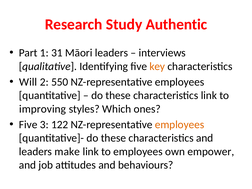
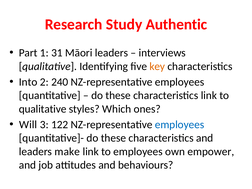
Will: Will -> Into (28, 82)
550: 550 -> 240 (60, 82)
improving: improving -> qualitative (43, 109)
Five: Five -> Will (28, 125)
employees colour: orange -> blue (180, 125)
